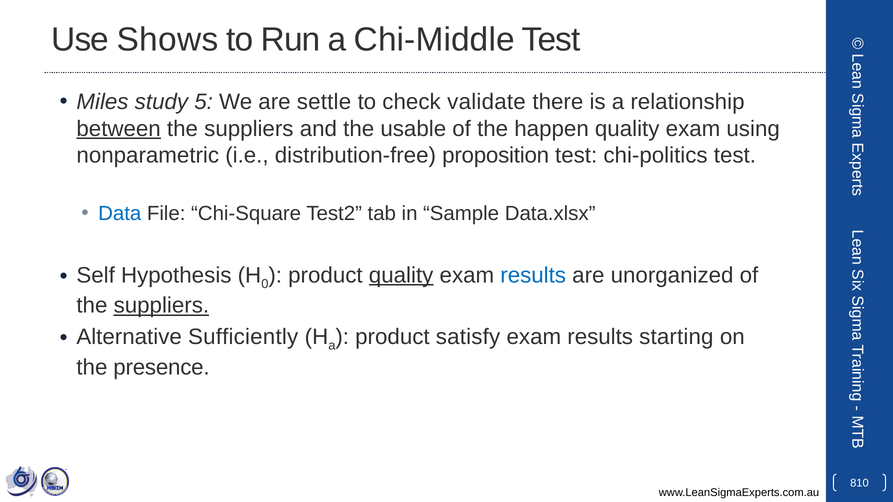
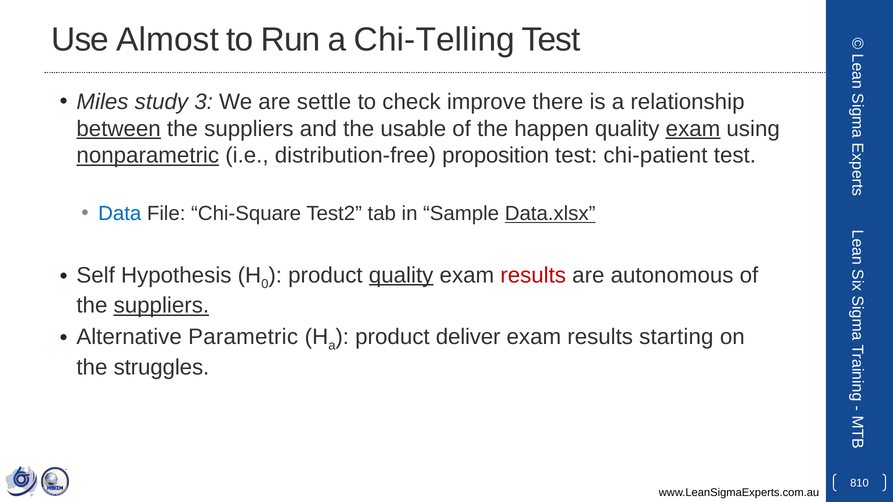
Shows: Shows -> Almost (168, 40)
Chi-Middle: Chi-Middle -> Chi-Telling (434, 40)
5: 5 -> 3 (204, 102)
validate: validate -> improve (487, 102)
exam underline: none -> present (693, 129)
nonparametric underline: none -> present (148, 156)
chi-politics: chi-politics -> chi-patient (655, 156)
Data.xlsx underline: none -> present (550, 214)
results colour: blue -> red (533, 275)
unorganized: unorganized -> autonomous (672, 275)
Sufficiently: Sufficiently -> Parametric (243, 337)
satisfy: satisfy -> deliver (468, 337)
presence: presence -> struggles (161, 368)
